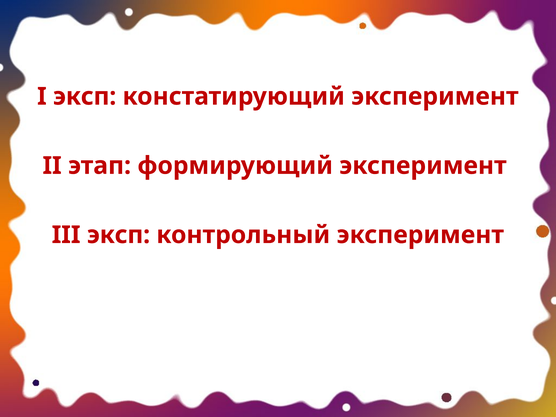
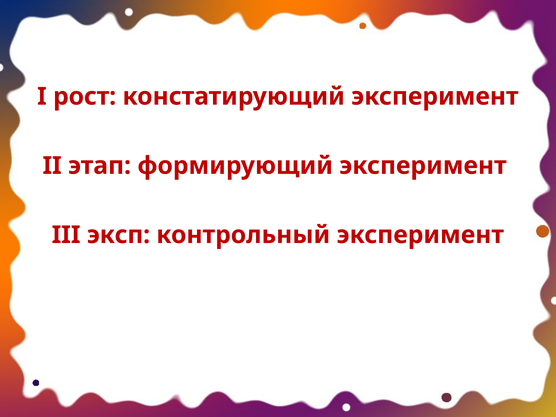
I эксп: эксп -> рост (85, 96)
